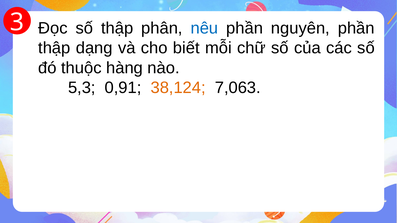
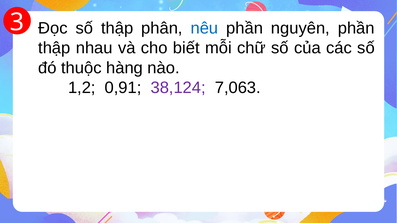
dạng: dạng -> nhau (94, 48)
5,3: 5,3 -> 1,2 (82, 88)
38,124 colour: orange -> purple (178, 88)
